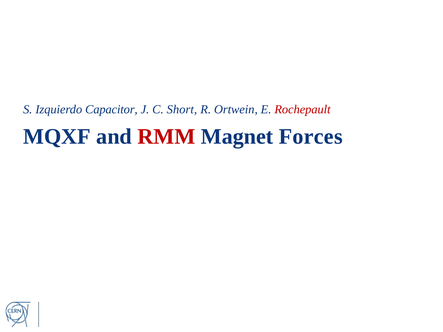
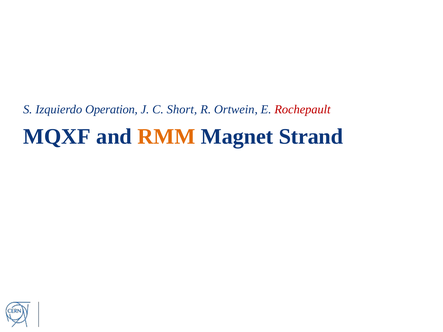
Capacitor: Capacitor -> Operation (111, 110)
RMM colour: red -> orange (166, 137)
Forces: Forces -> Strand (311, 137)
